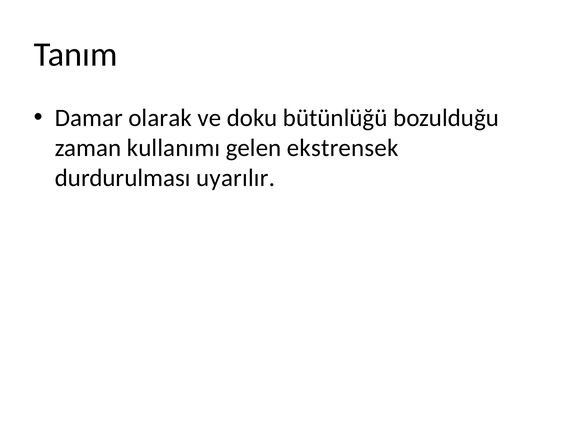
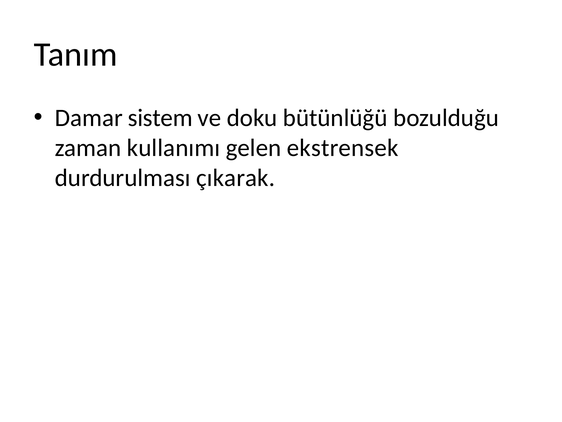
olarak: olarak -> sistem (160, 118)
uyarılır: uyarılır -> çıkarak (236, 178)
